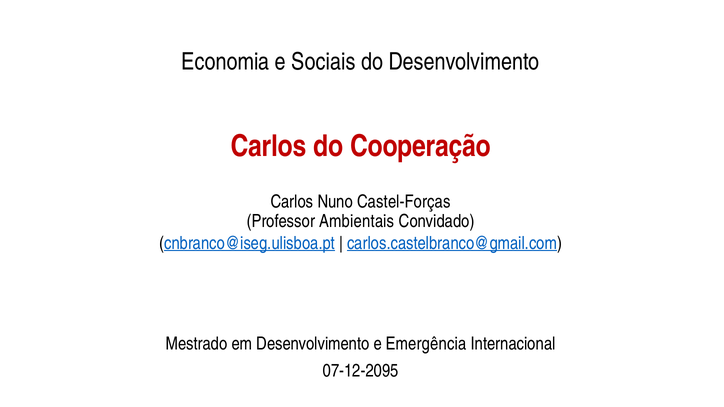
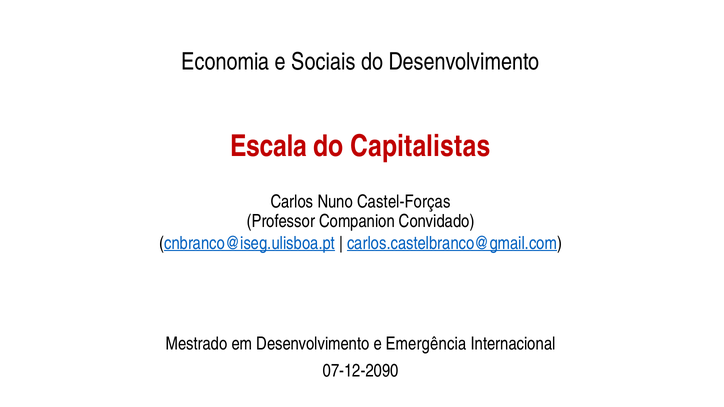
Carlos: Carlos -> Escala (269, 147)
Cooperação: Cooperação -> Capitalistas (420, 147)
Ambientais: Ambientais -> Companion (357, 222)
07-12-2095: 07-12-2095 -> 07-12-2090 (361, 371)
